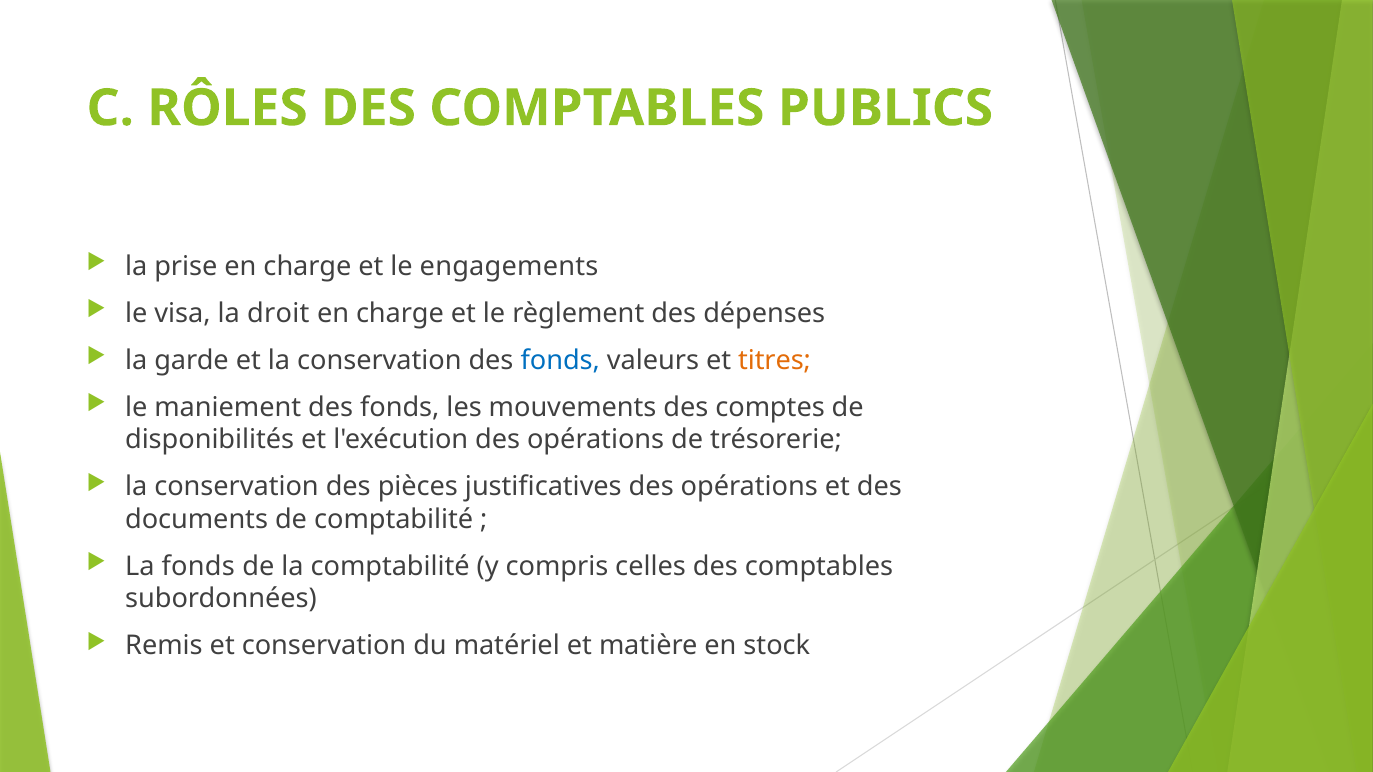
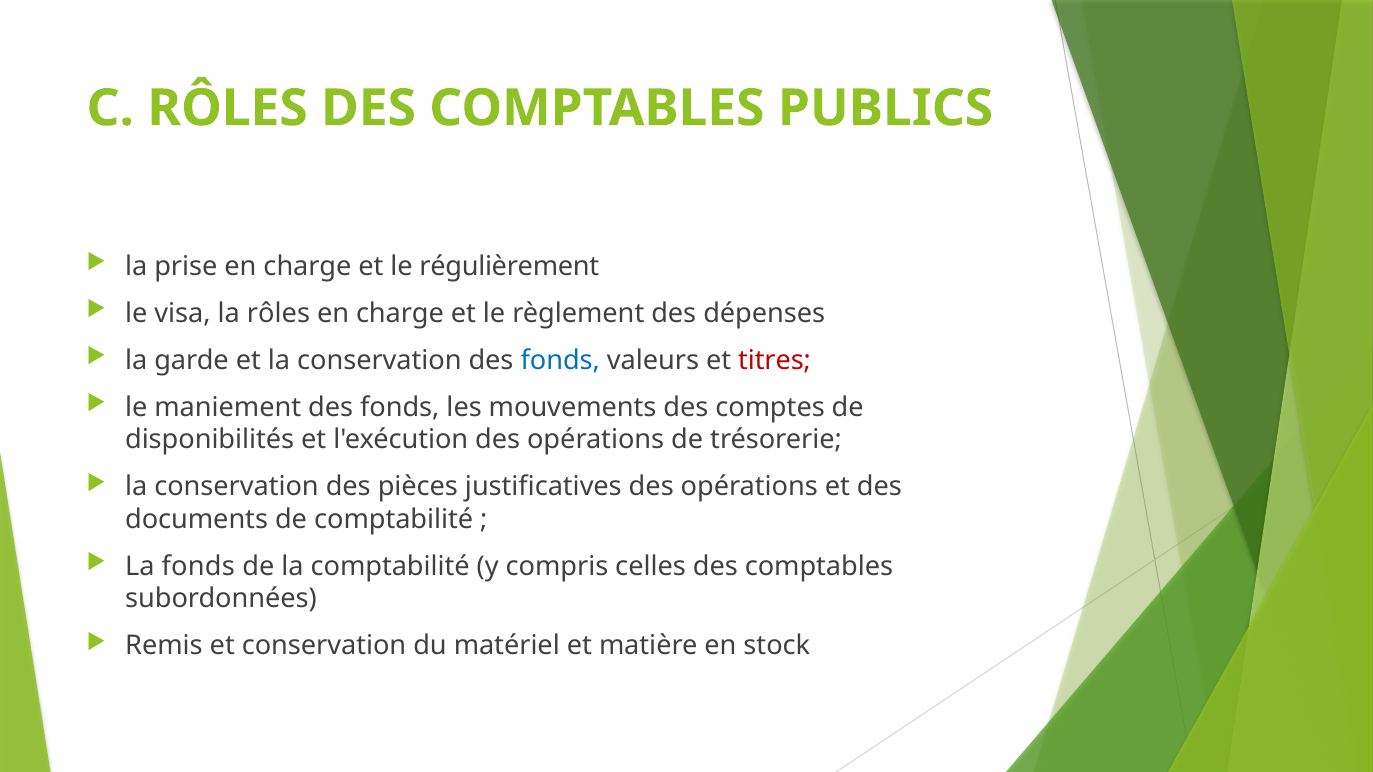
engagements: engagements -> régulièrement (509, 267)
la droit: droit -> rôles (278, 314)
titres colour: orange -> red (775, 360)
